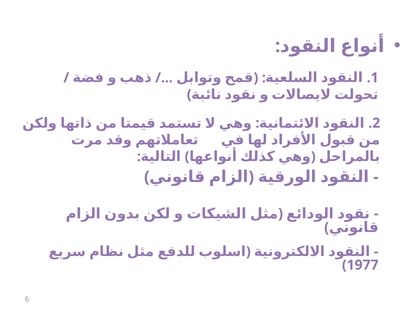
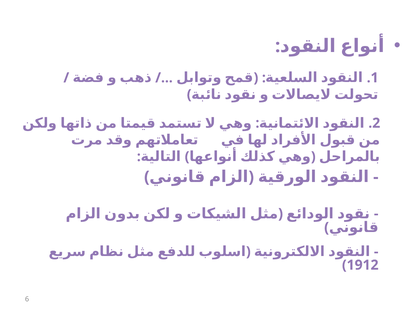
1977: 1977 -> 1912 (363, 265)
